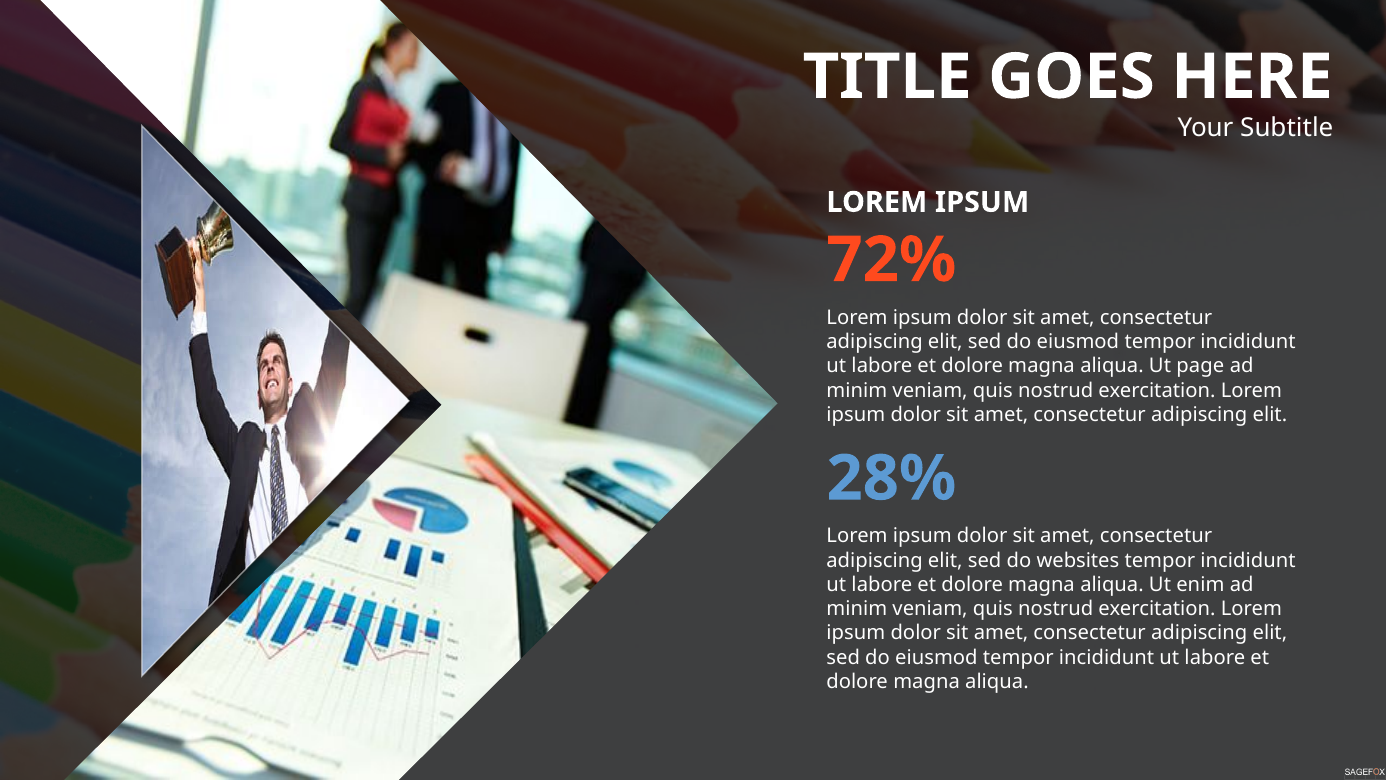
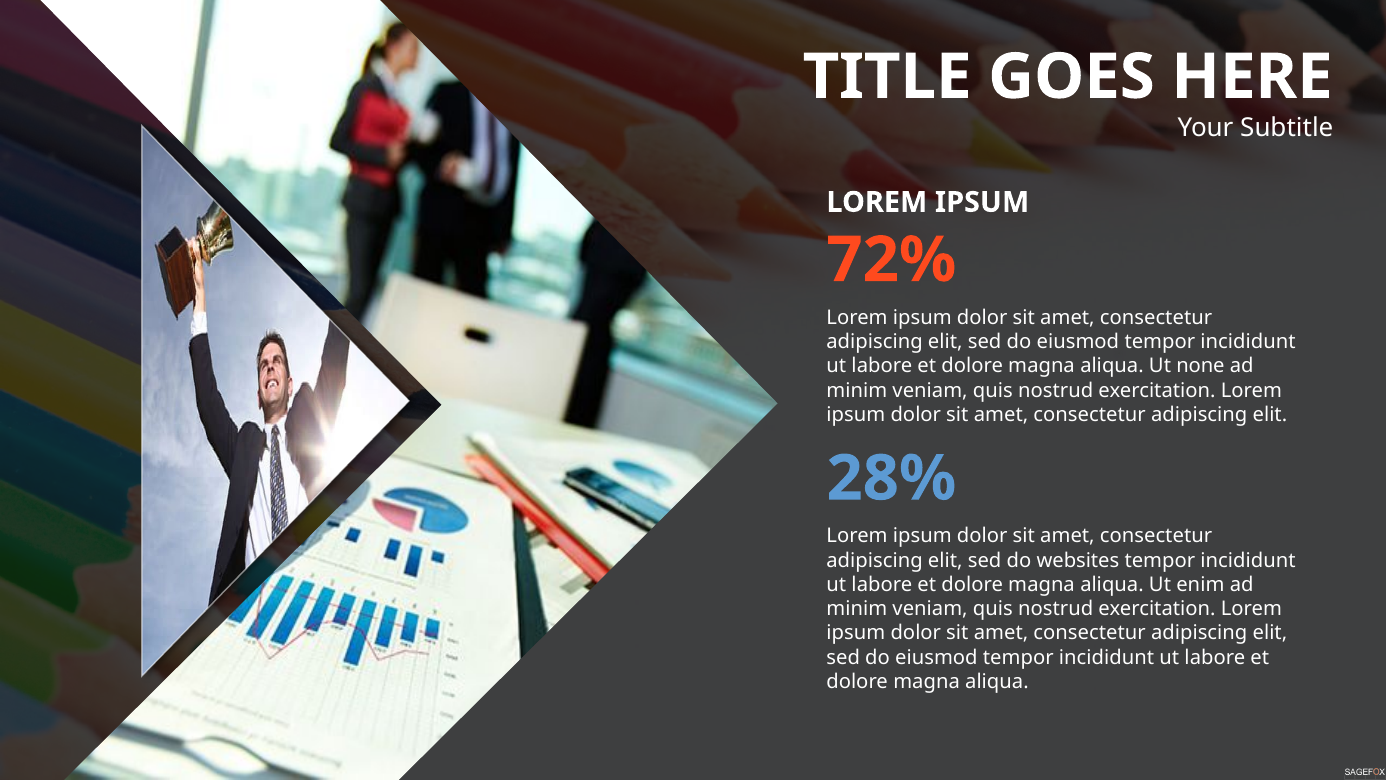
page: page -> none (1200, 366)
